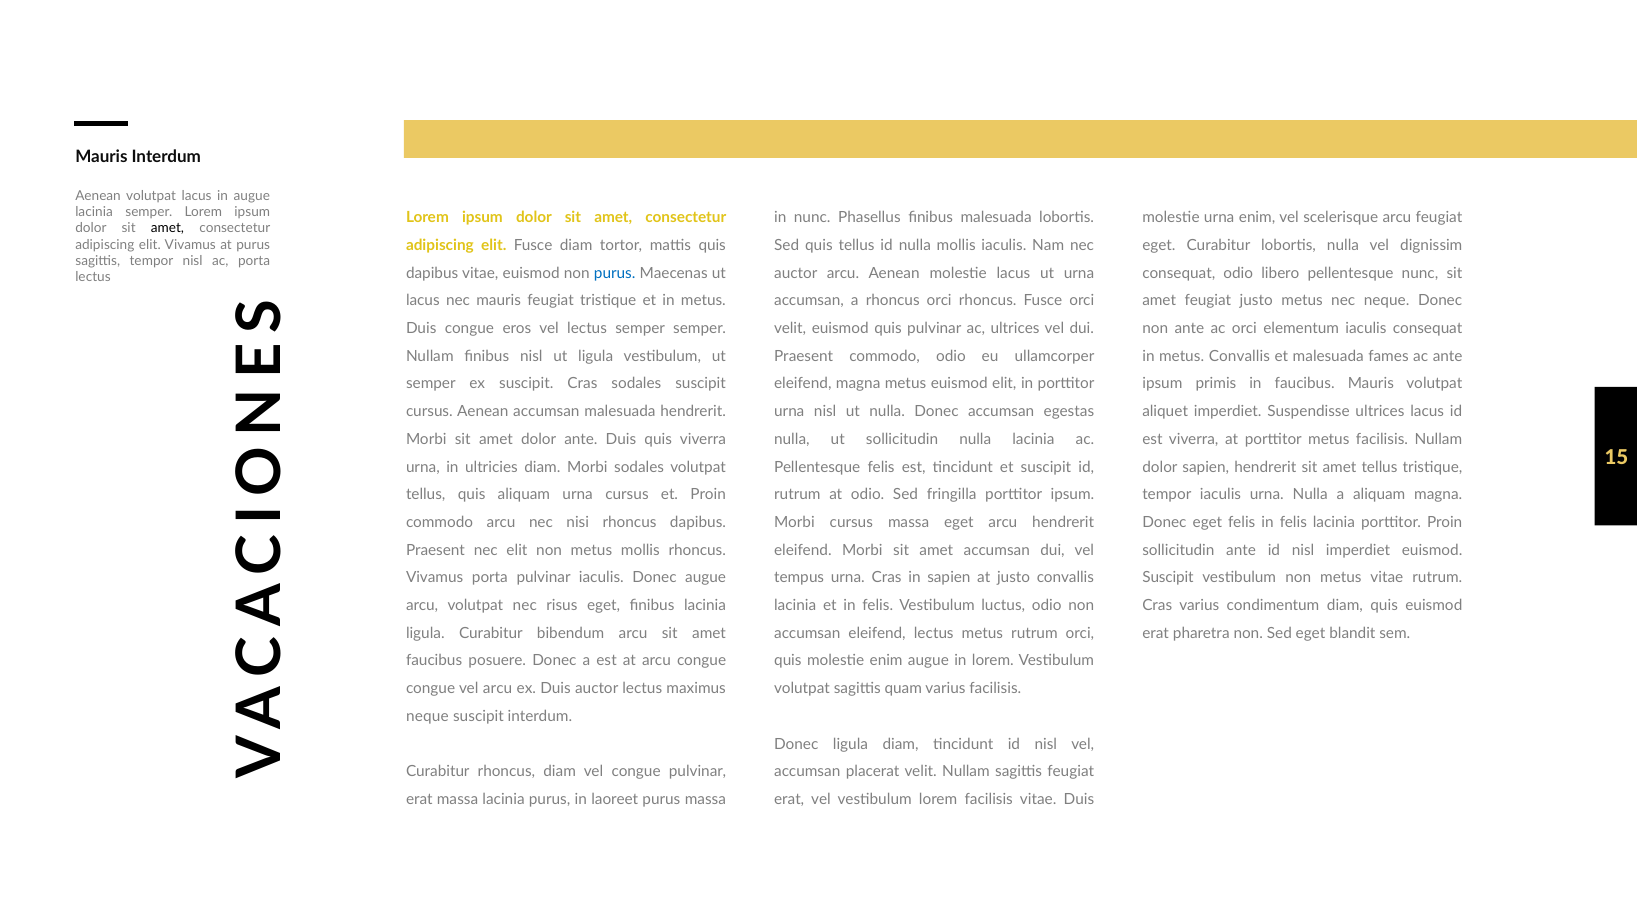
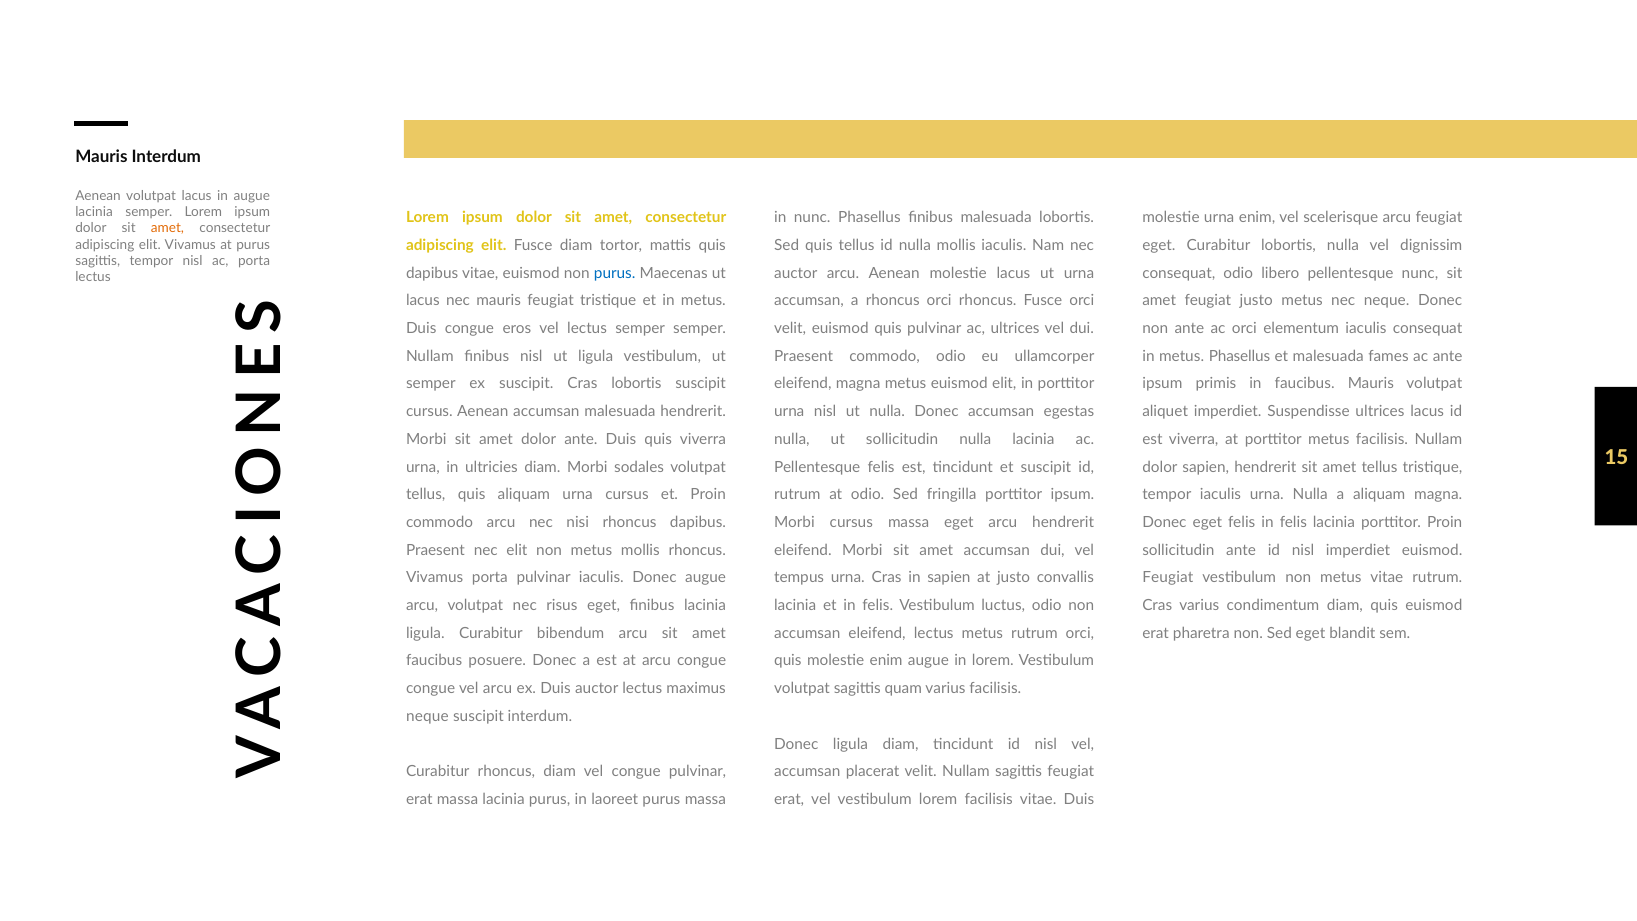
amet colour: black -> orange (167, 228)
metus Convallis: Convallis -> Phasellus (1239, 356)
Cras sodales: sodales -> lobortis (636, 384)
Suscipit: Suscipit -> Feugiat (1168, 578)
